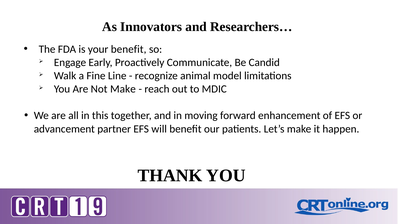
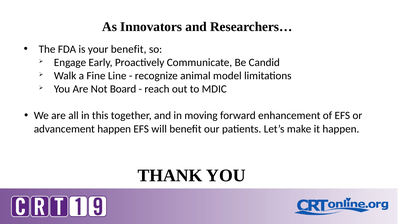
Not Make: Make -> Board (123, 89)
advancement partner: partner -> happen (114, 129)
